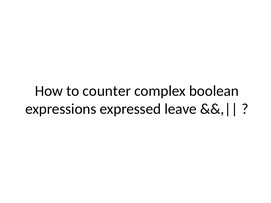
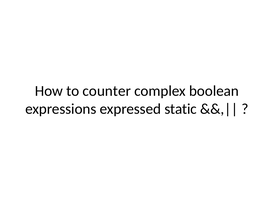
leave: leave -> static (181, 109)
